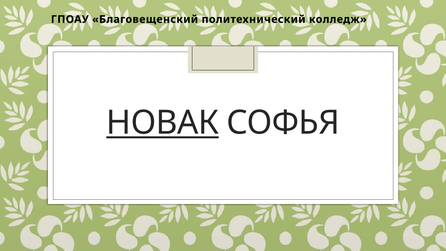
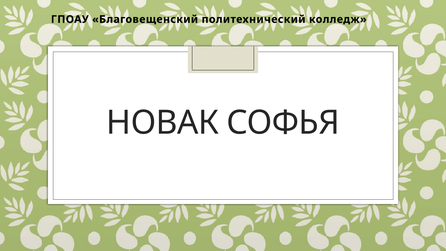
НОВАК underline: present -> none (163, 123)
